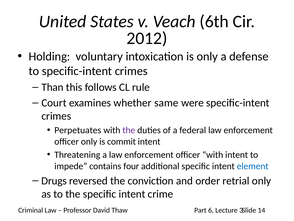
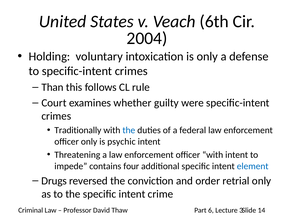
2012: 2012 -> 2004 (147, 38)
same: same -> guilty (166, 103)
Perpetuates: Perpetuates -> Traditionally (78, 130)
the colour: purple -> blue (129, 130)
commit: commit -> psychic (121, 141)
